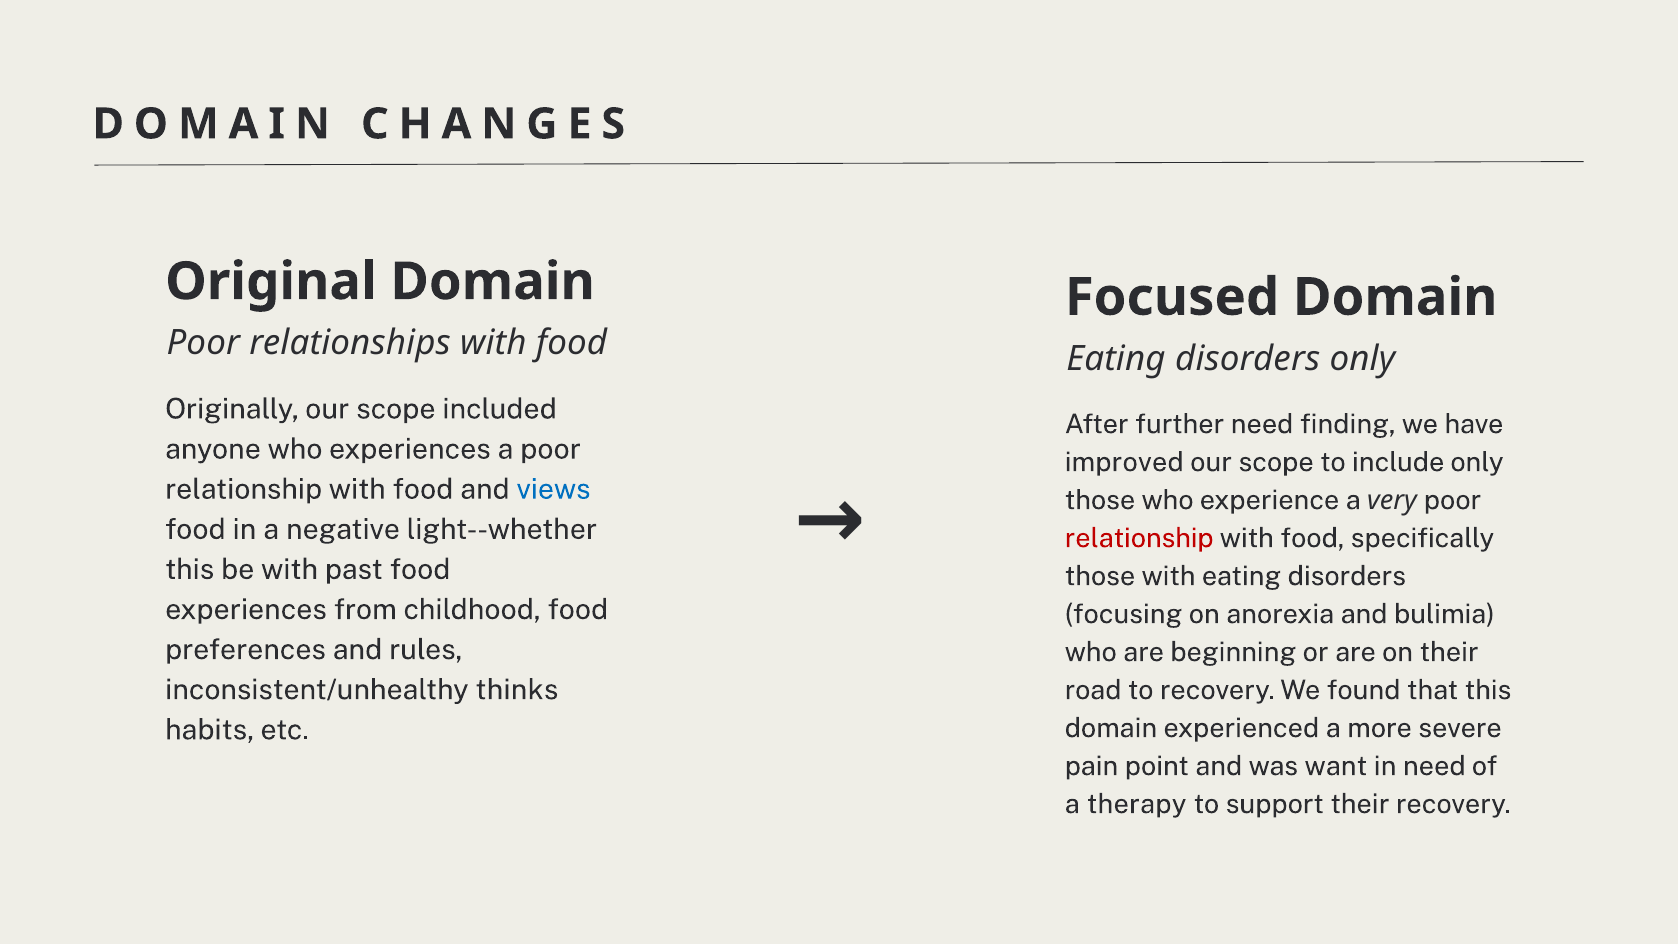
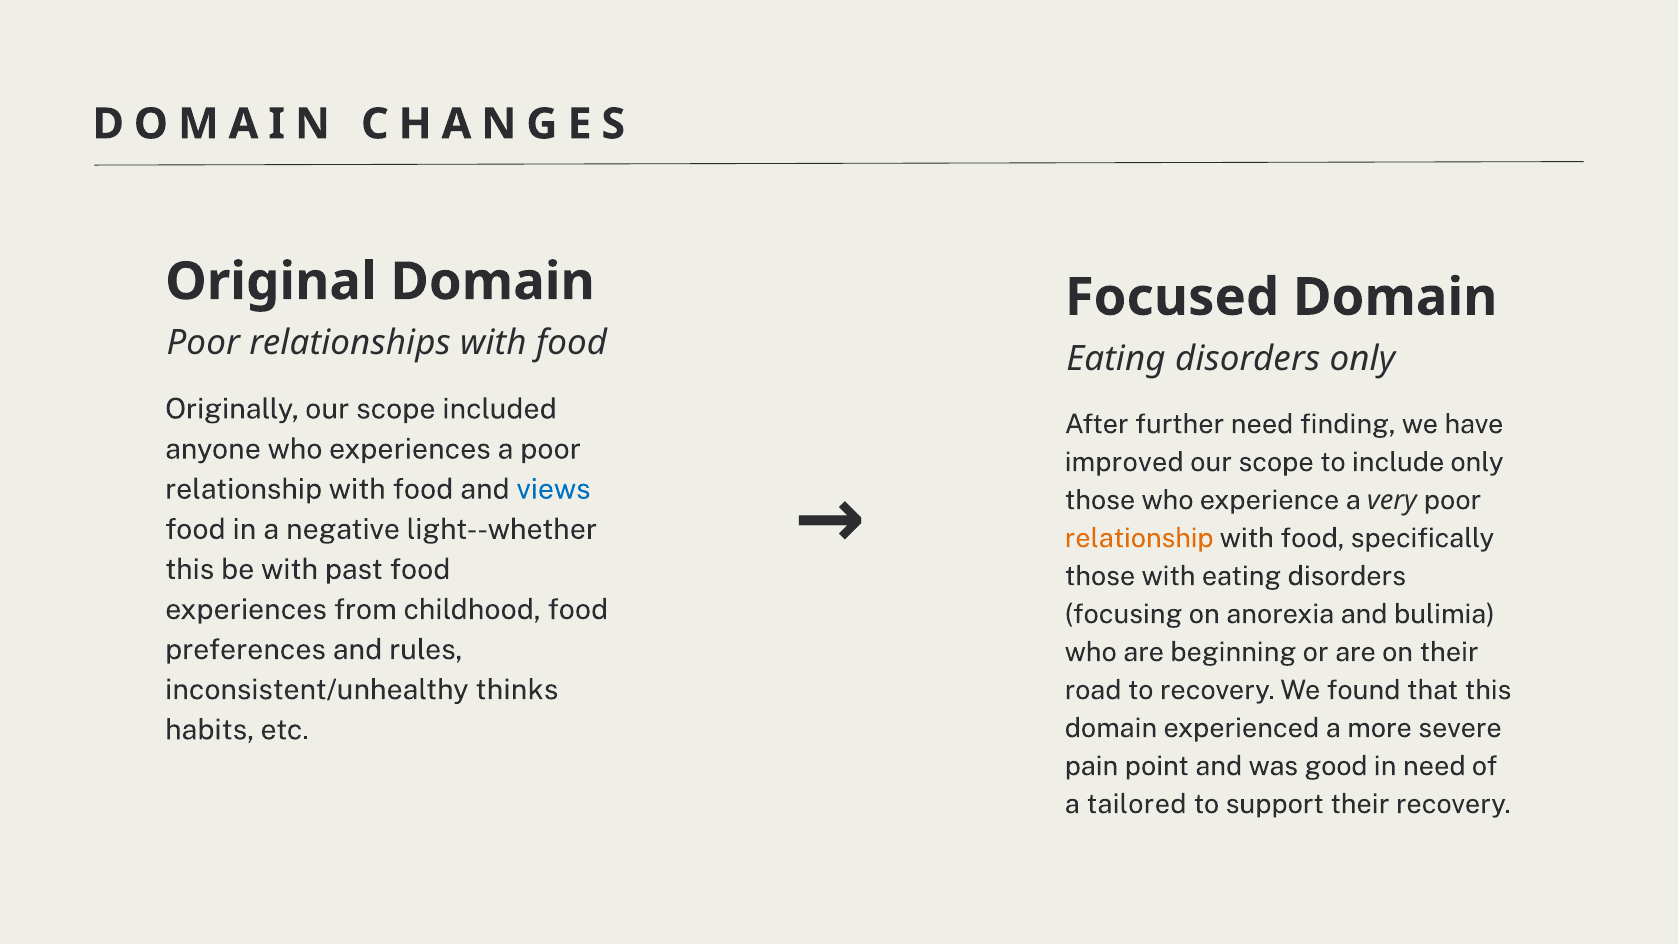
relationship colour: red -> orange (1139, 538)
want: want -> good (1336, 766)
therapy: therapy -> tailored (1137, 804)
